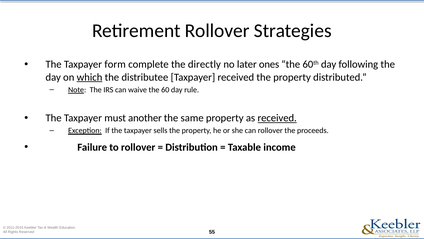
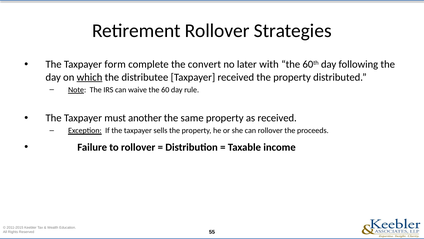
directly: directly -> convert (204, 64)
ones: ones -> with (269, 64)
received underline: present -> none (277, 118)
